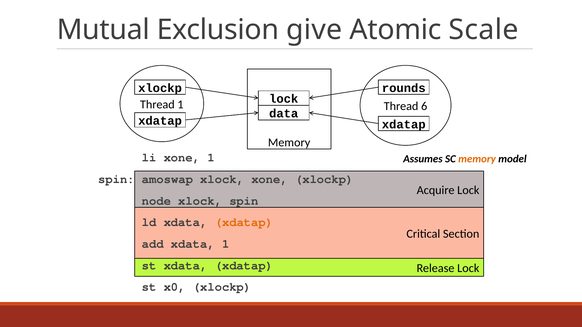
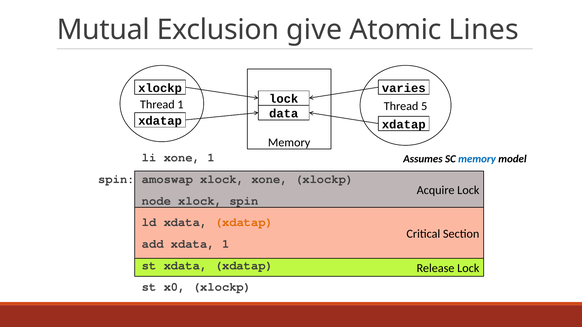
Scale: Scale -> Lines (484, 30)
rounds: rounds -> varies (404, 88)
6: 6 -> 5 (424, 106)
memory colour: orange -> blue (477, 159)
